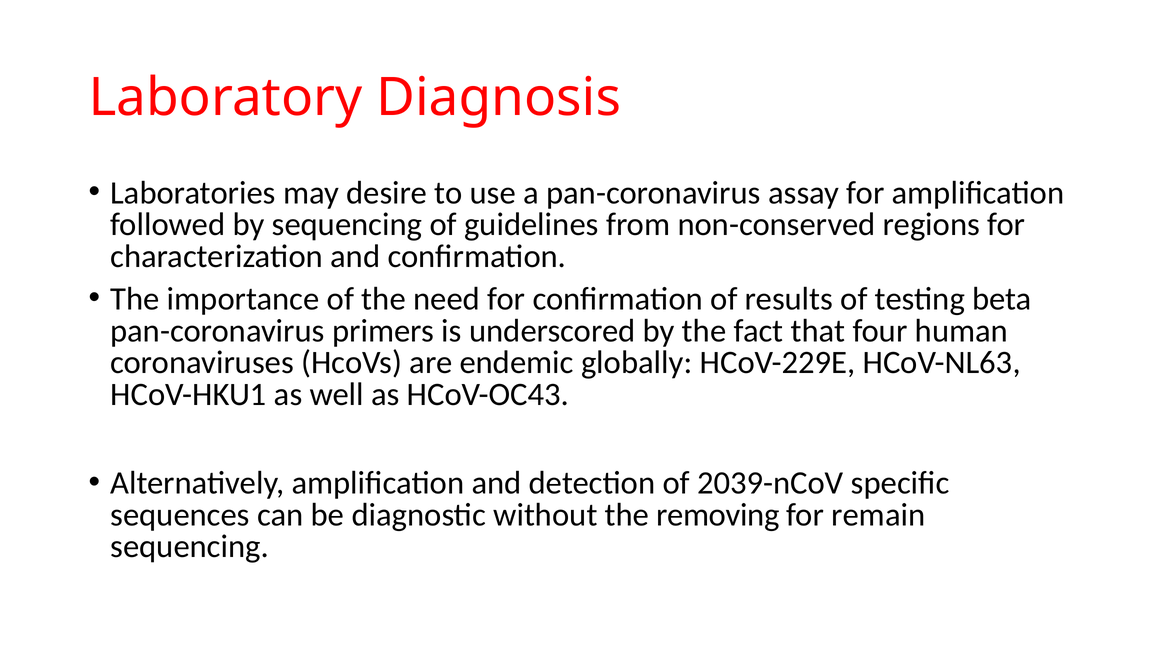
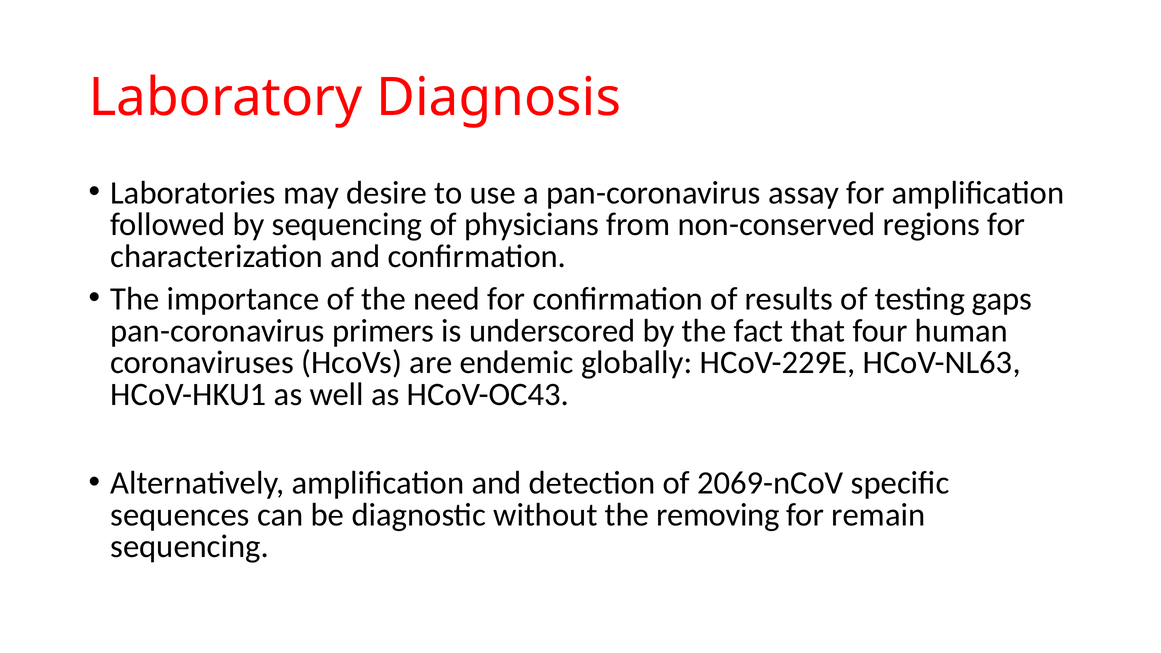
guidelines: guidelines -> physicians (531, 225)
beta: beta -> gaps (1002, 299)
2039-nCoV: 2039-nCoV -> 2069-nCoV (770, 483)
